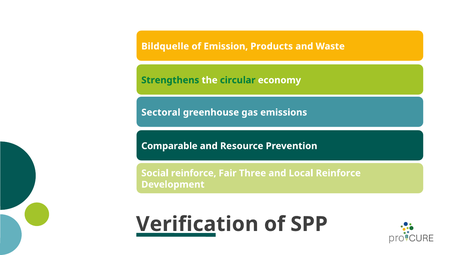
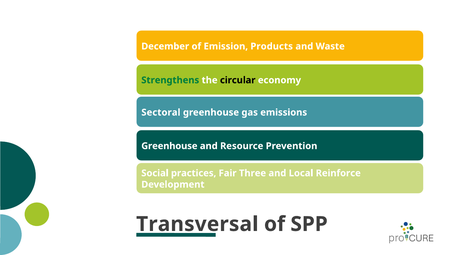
Bildquelle: Bildquelle -> December (165, 46)
circular colour: green -> black (238, 80)
Comparable: Comparable -> Greenhouse (169, 146)
Social reinforce: reinforce -> practices (194, 173)
Verification: Verification -> Transversal (197, 224)
